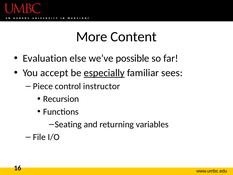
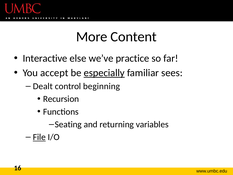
Evaluation: Evaluation -> Interactive (45, 58)
possible: possible -> practice (132, 58)
Piece: Piece -> Dealt (43, 86)
instructor: instructor -> beginning (102, 86)
File underline: none -> present (39, 137)
